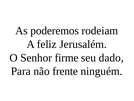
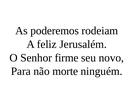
dado: dado -> novo (111, 57)
frente: frente -> morte (65, 71)
